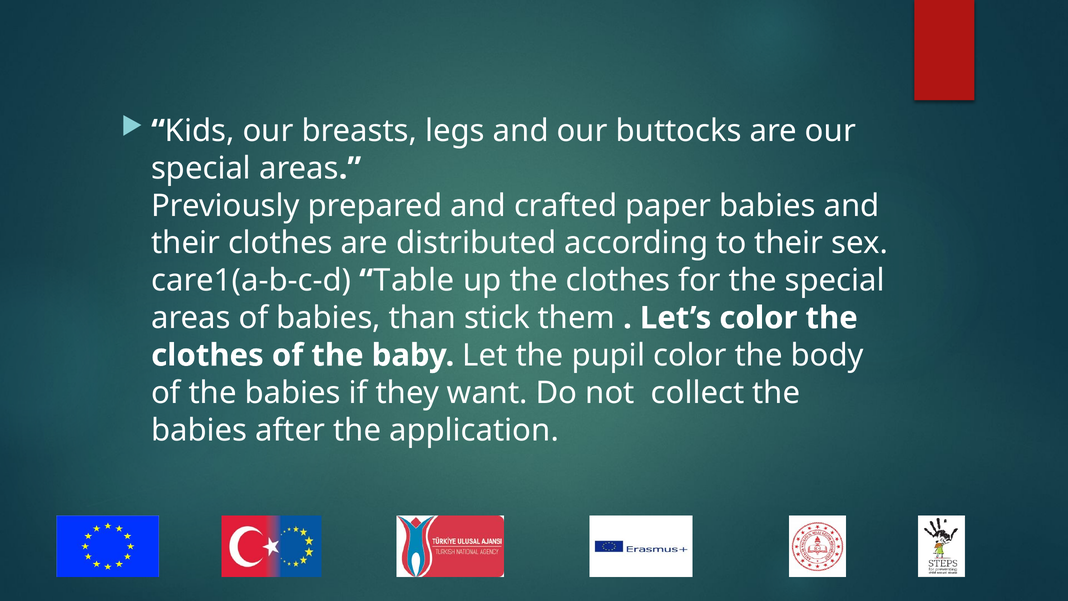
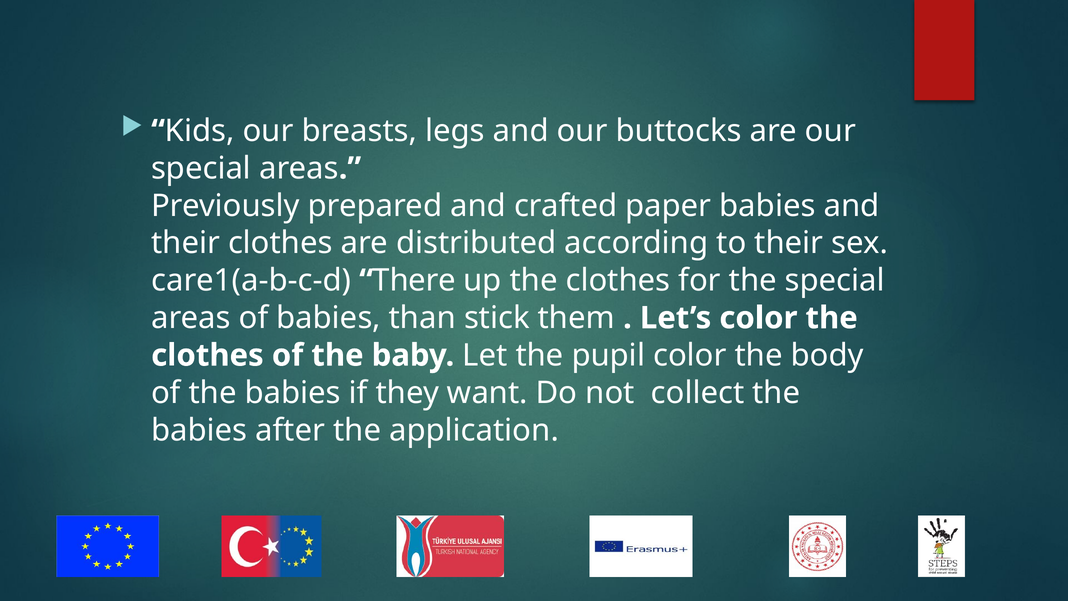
Table: Table -> There (414, 280)
